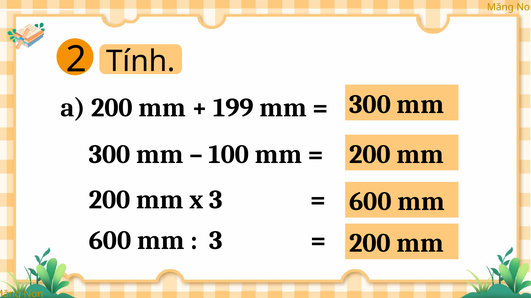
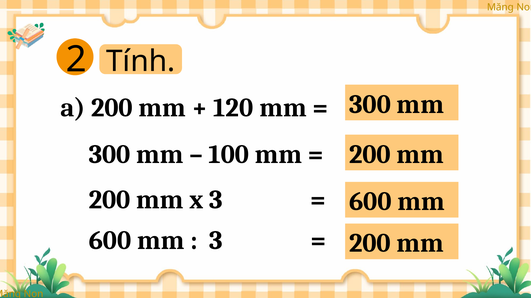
199: 199 -> 120 (233, 108)
